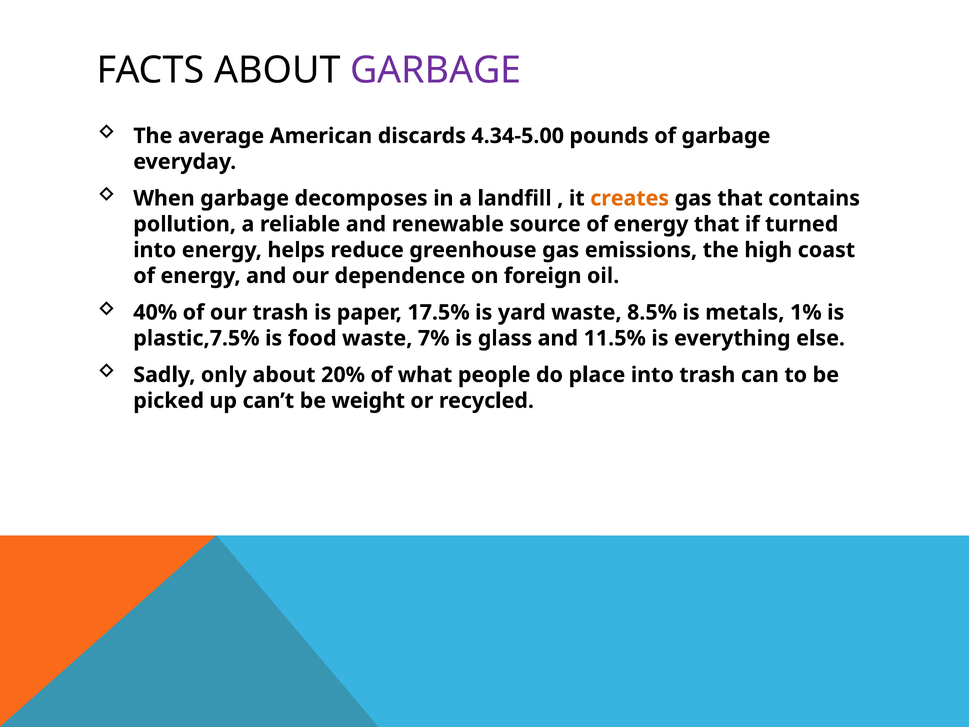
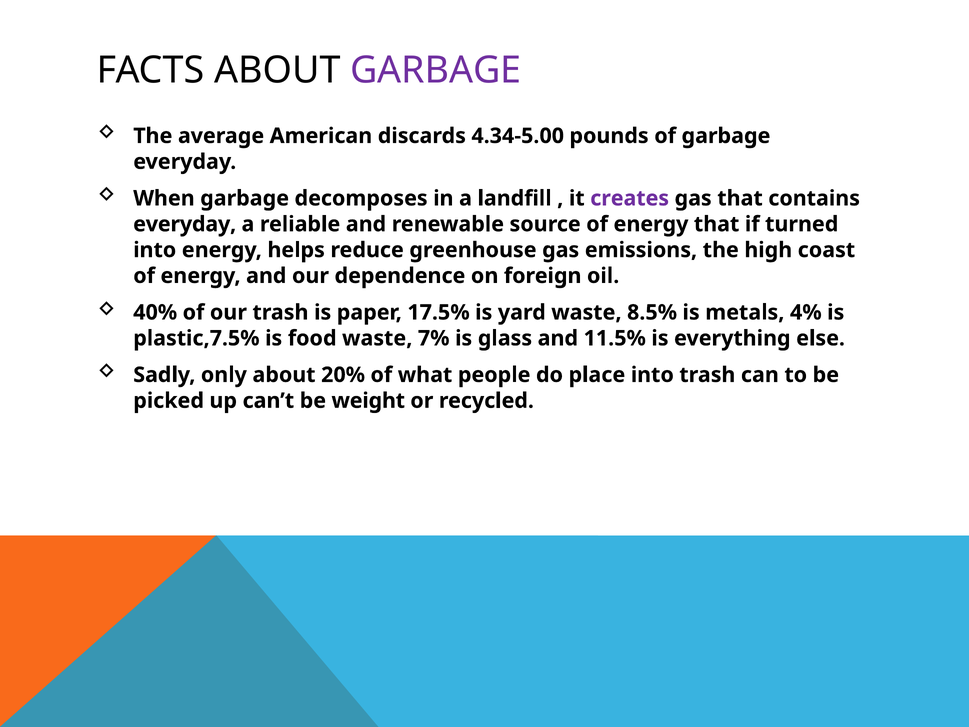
creates colour: orange -> purple (630, 198)
pollution: pollution -> everyday (185, 224)
1%: 1% -> 4% (806, 312)
